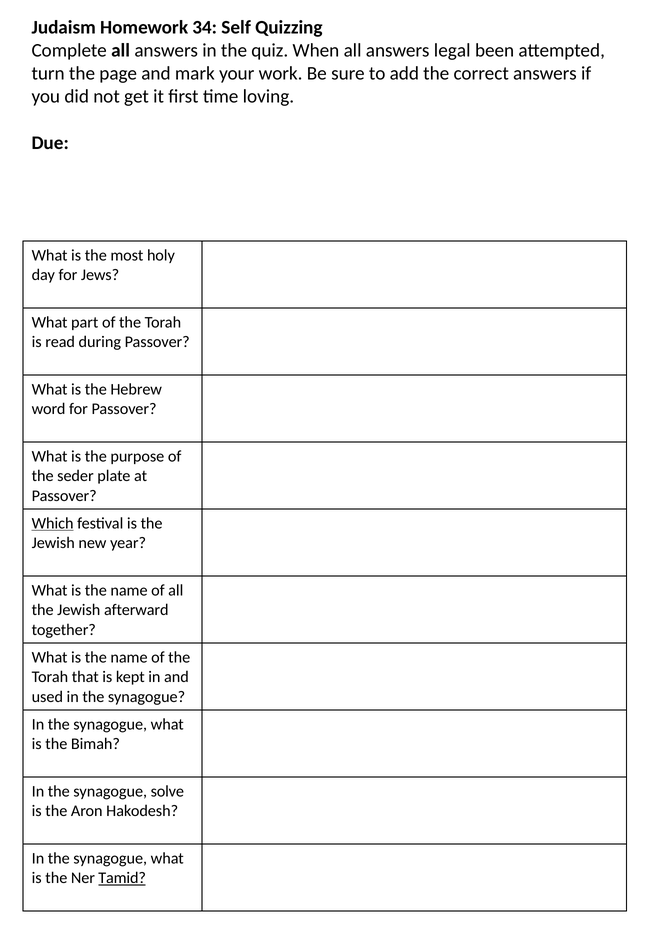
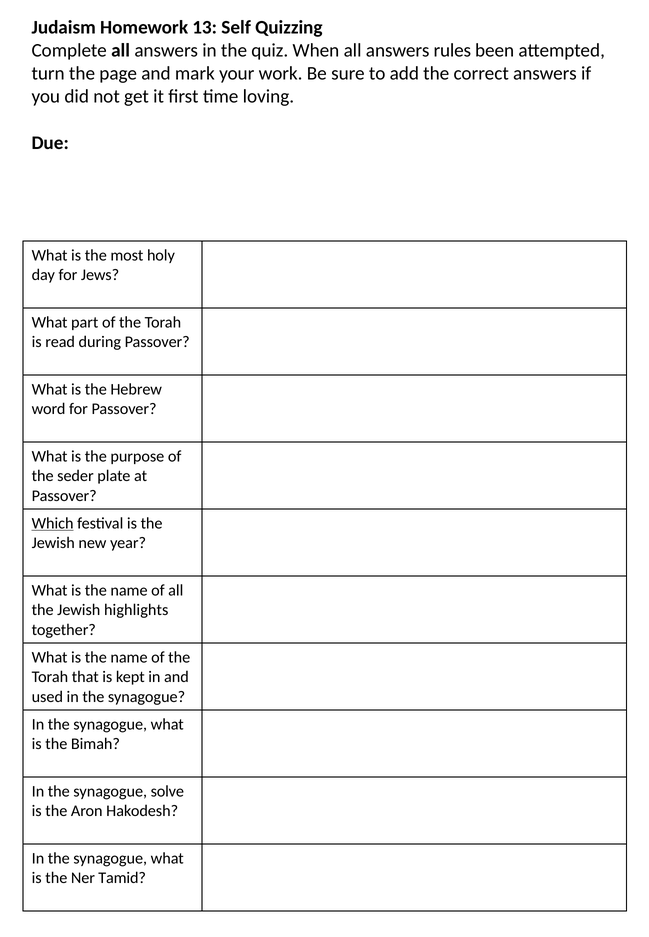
34: 34 -> 13 (205, 27)
legal: legal -> rules (452, 51)
afterward: afterward -> highlights (136, 610)
Tamid underline: present -> none (122, 879)
